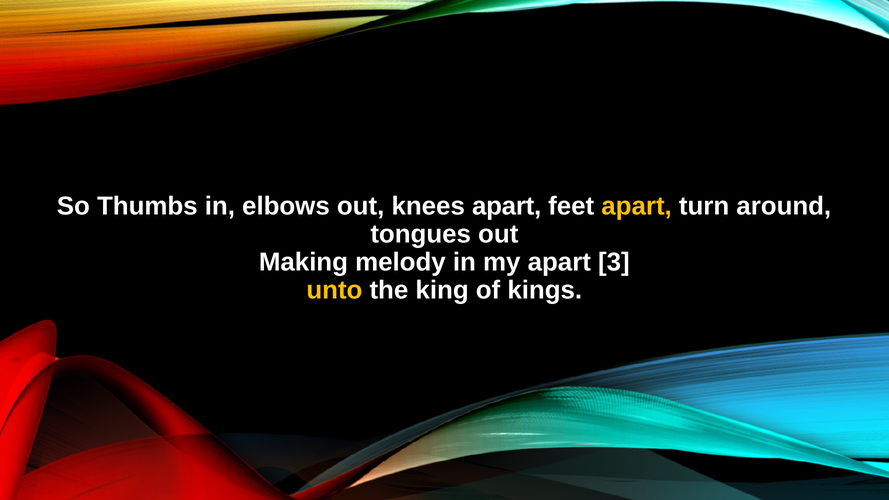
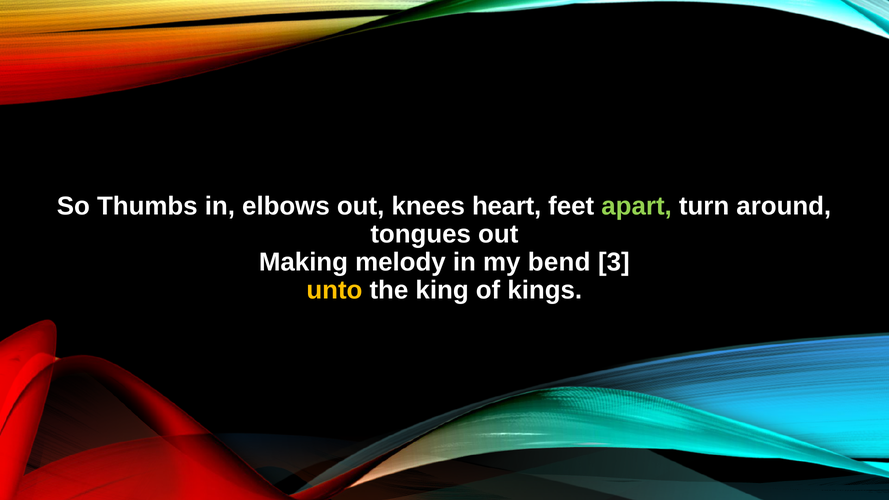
knees apart: apart -> heart (507, 206)
apart colour: yellow -> light green (637, 206)
my apart: apart -> bend (559, 262)
